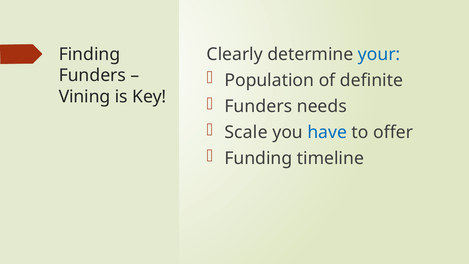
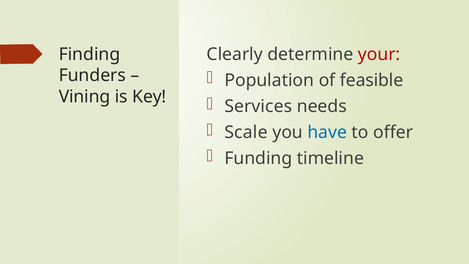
your colour: blue -> red (379, 54)
definite: definite -> feasible (372, 80)
Funders: Funders -> Services (258, 106)
